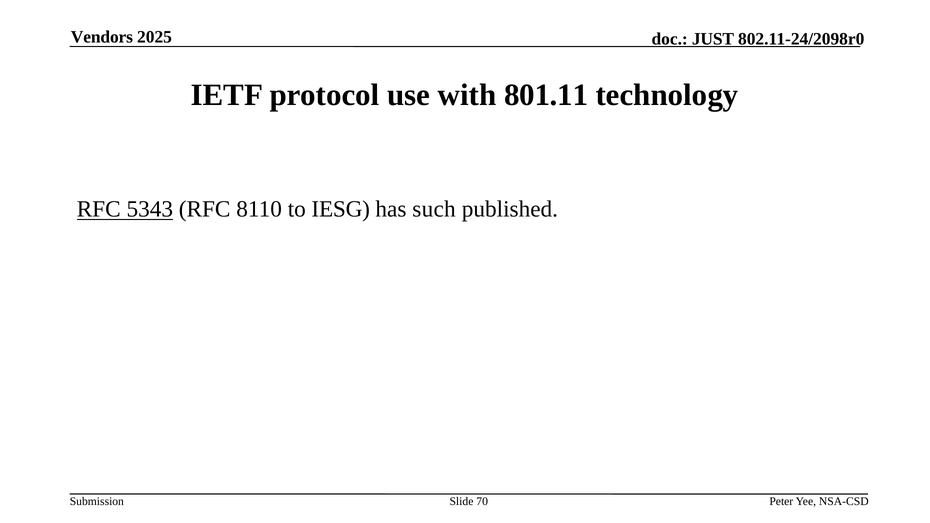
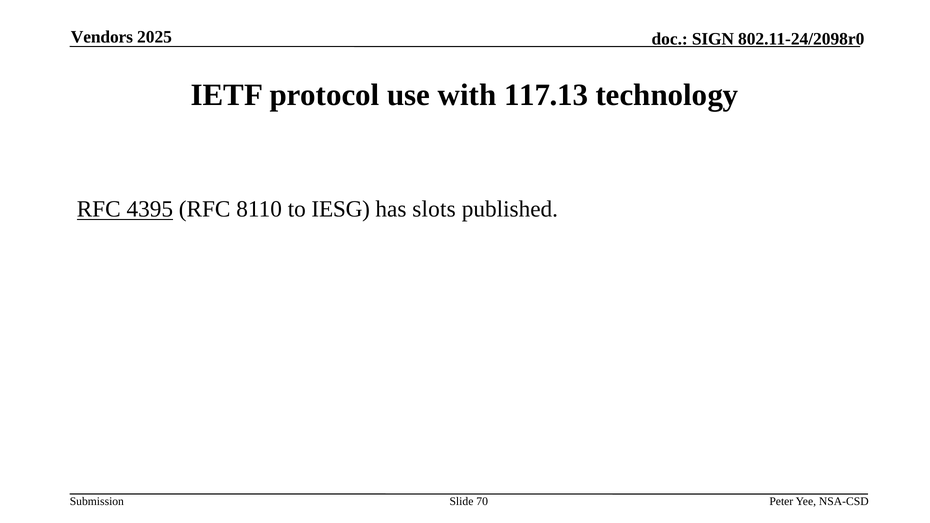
JUST: JUST -> SIGN (713, 39)
801.11: 801.11 -> 117.13 (546, 95)
5343: 5343 -> 4395 (150, 209)
such: such -> slots (434, 209)
